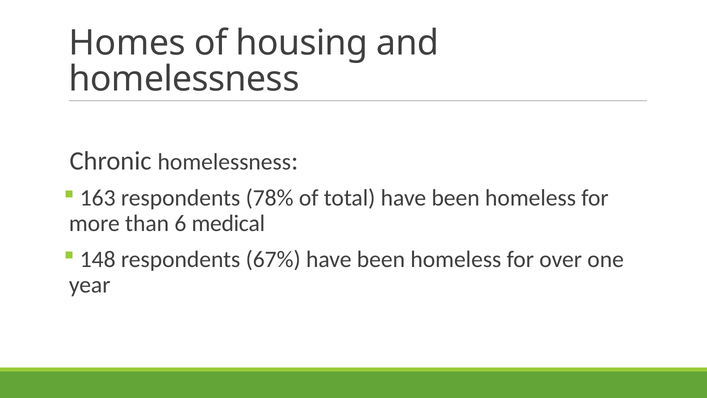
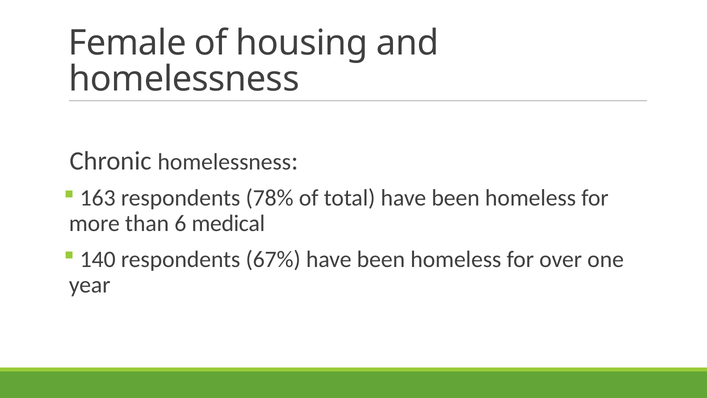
Homes: Homes -> Female (127, 43)
148: 148 -> 140 (98, 259)
